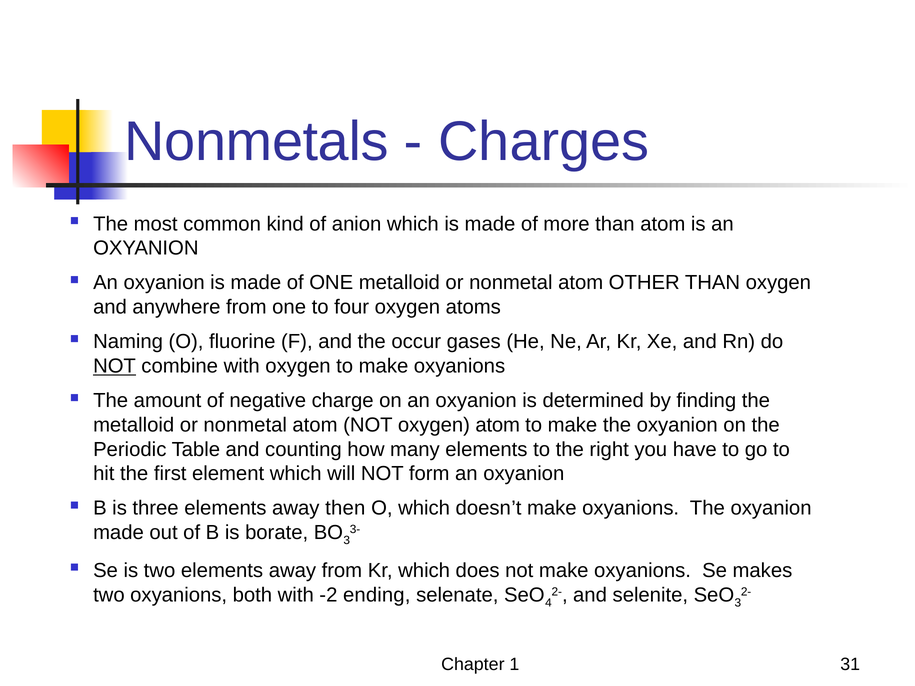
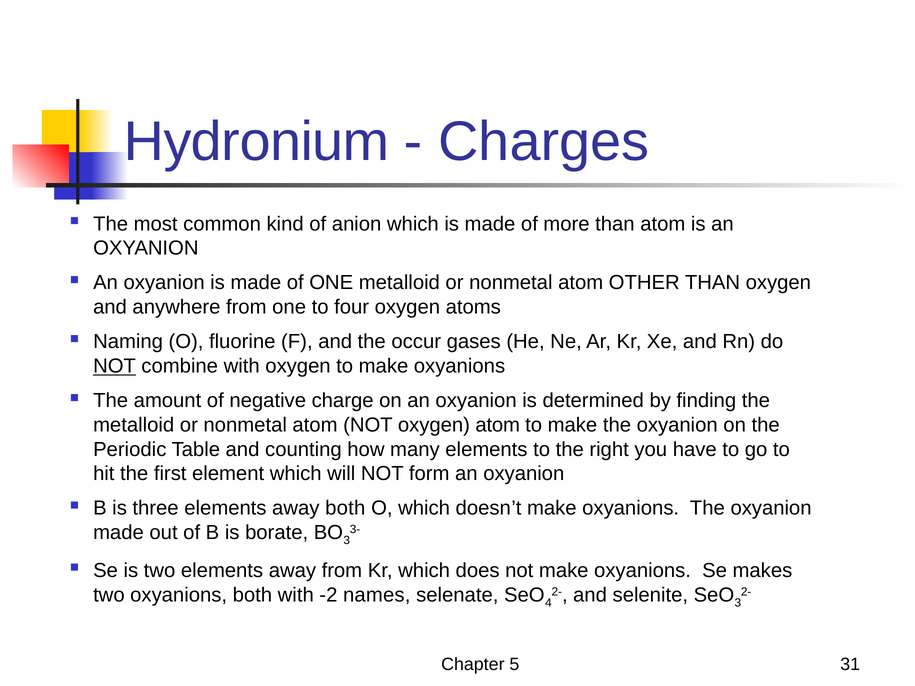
Nonmetals: Nonmetals -> Hydronium (257, 142)
away then: then -> both (345, 508)
ending: ending -> names (377, 595)
1: 1 -> 5 (514, 665)
